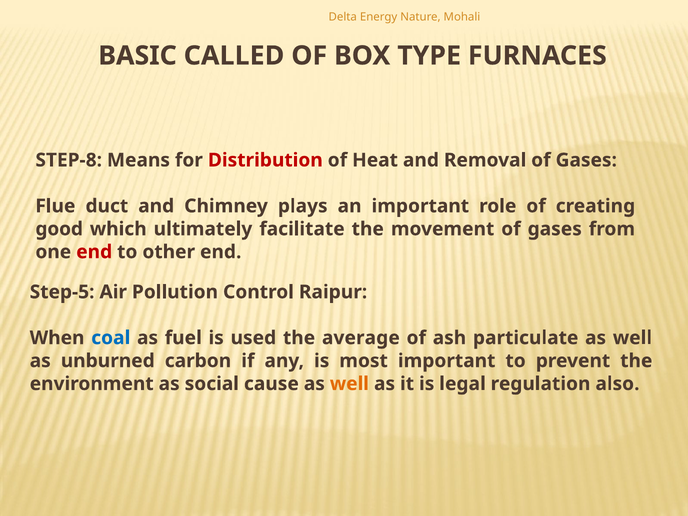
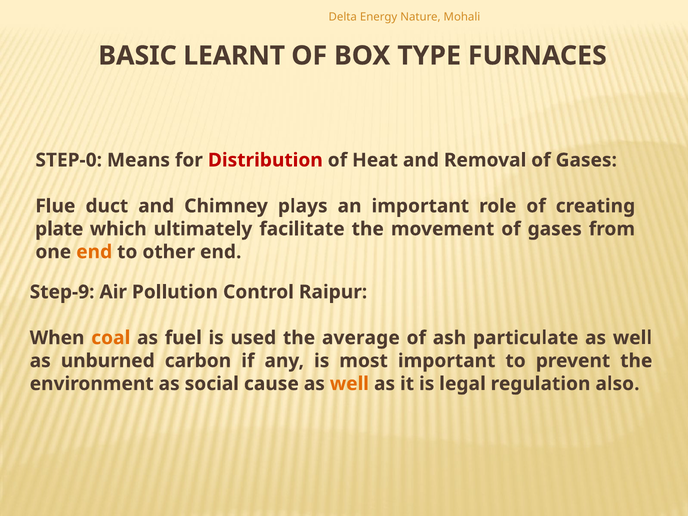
CALLED: CALLED -> LEARNT (234, 56)
STEP-8: STEP-8 -> STEP-0 (69, 160)
good: good -> plate (59, 229)
end colour: red -> orange (94, 252)
Step-5: Step-5 -> Step-9 (62, 292)
coal colour: blue -> orange (111, 338)
